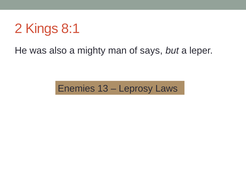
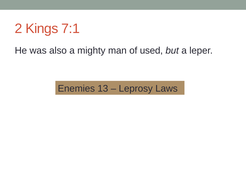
8:1: 8:1 -> 7:1 (71, 29)
says: says -> used (151, 51)
